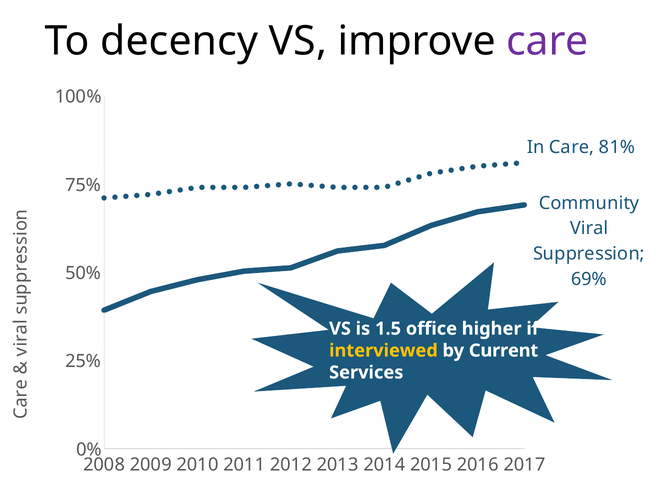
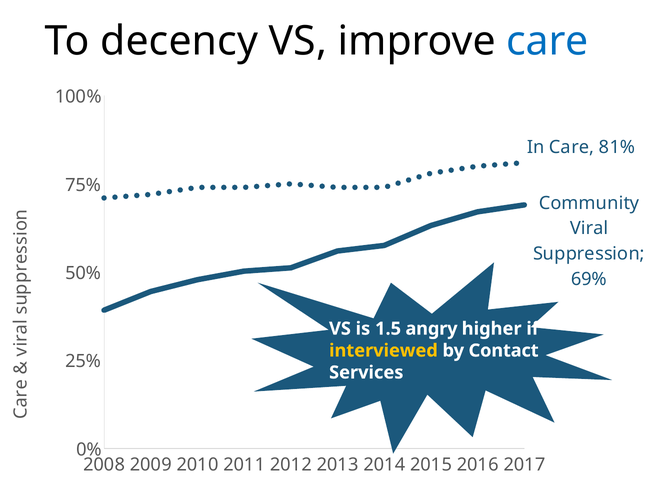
care colour: purple -> blue (548, 41)
office: office -> angry (432, 329)
Current: Current -> Contact (504, 351)
